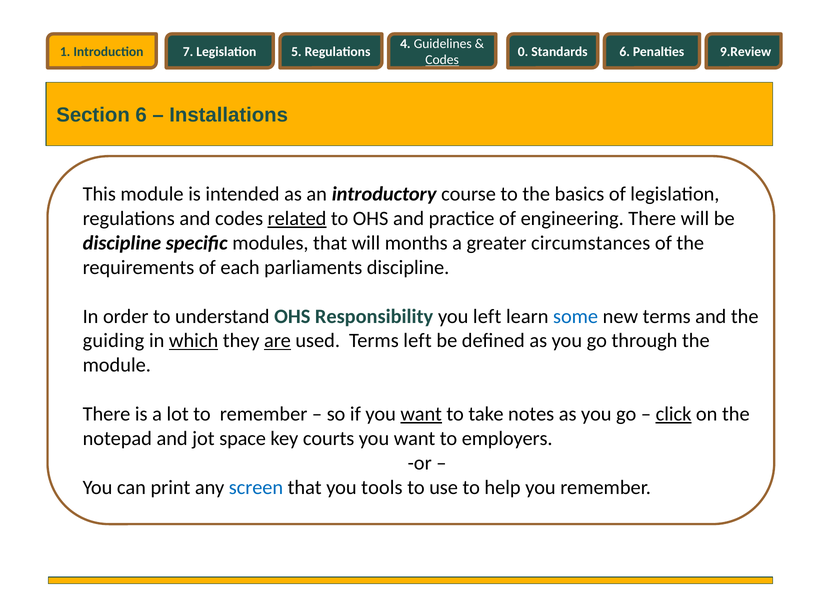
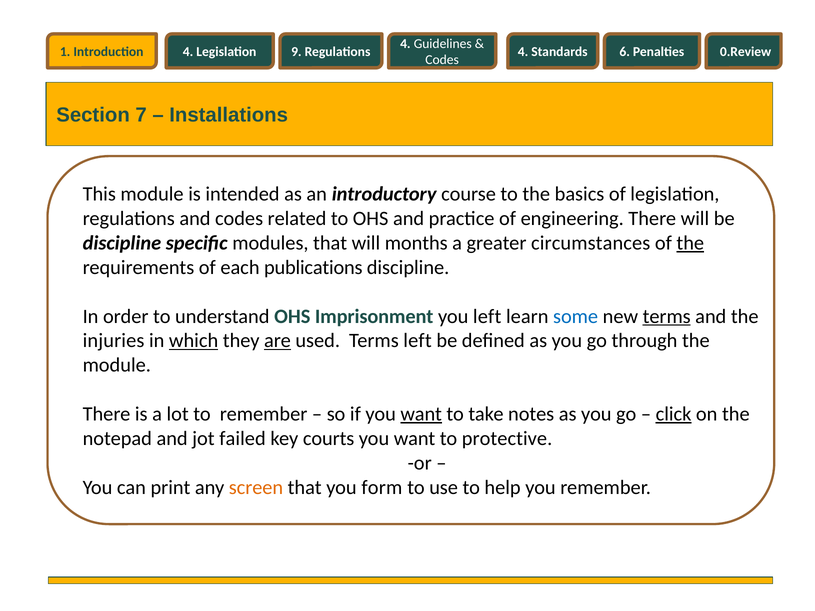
Introduction 7: 7 -> 4 (188, 52)
5: 5 -> 9 (296, 52)
Regulations 0: 0 -> 4 (523, 52)
9.Review: 9.Review -> 0.Review (746, 52)
Codes underline: present -> none (442, 60)
Section 6: 6 -> 7 (141, 115)
related underline: present -> none (297, 219)
the underline: none -> present (690, 243)
parliaments: parliaments -> publications (313, 268)
Responsibility: Responsibility -> Imprisonment (374, 316)
terms underline: none -> present (667, 316)
guiding: guiding -> injuries (114, 341)
space: space -> failed (243, 439)
employers: employers -> protective (507, 439)
screen colour: blue -> orange (256, 488)
tools: tools -> form (382, 488)
